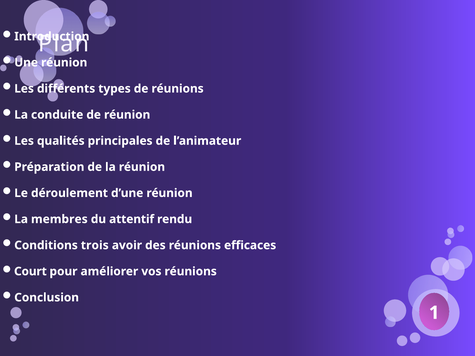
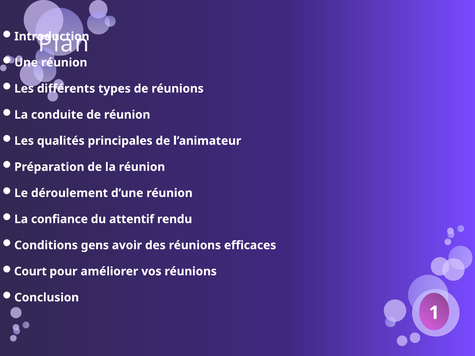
membres: membres -> confiance (59, 219)
trois: trois -> gens (95, 245)
